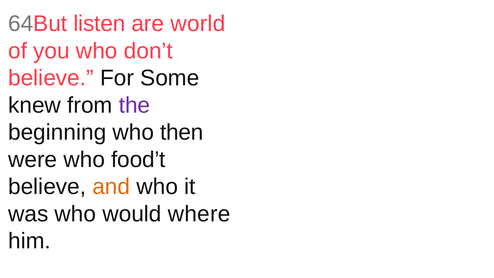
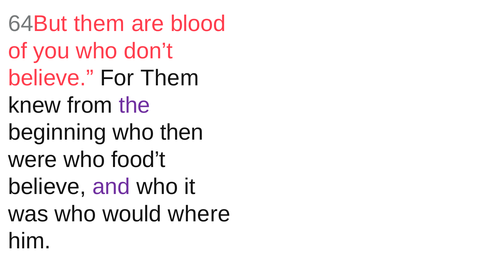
64But listen: listen -> them (99, 24)
world: world -> blood (198, 24)
For Some: Some -> Them (170, 78)
and colour: orange -> purple (111, 187)
